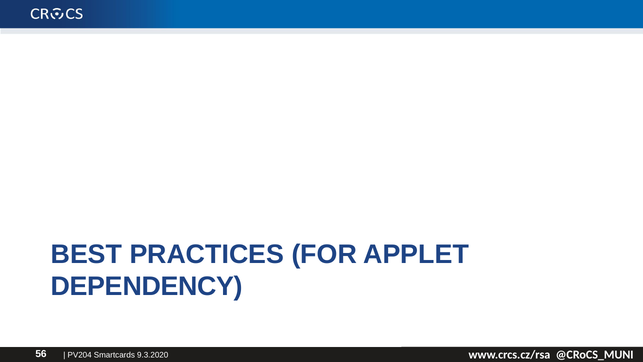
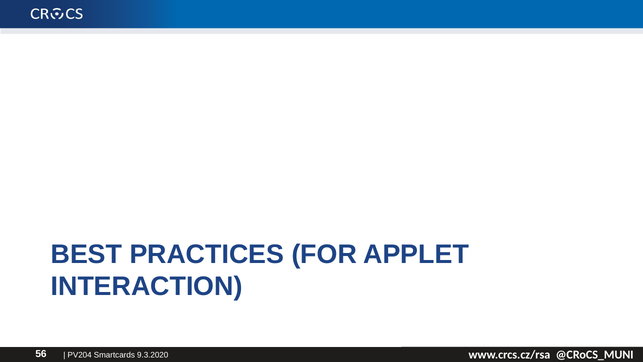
DEPENDENCY: DEPENDENCY -> INTERACTION (147, 286)
